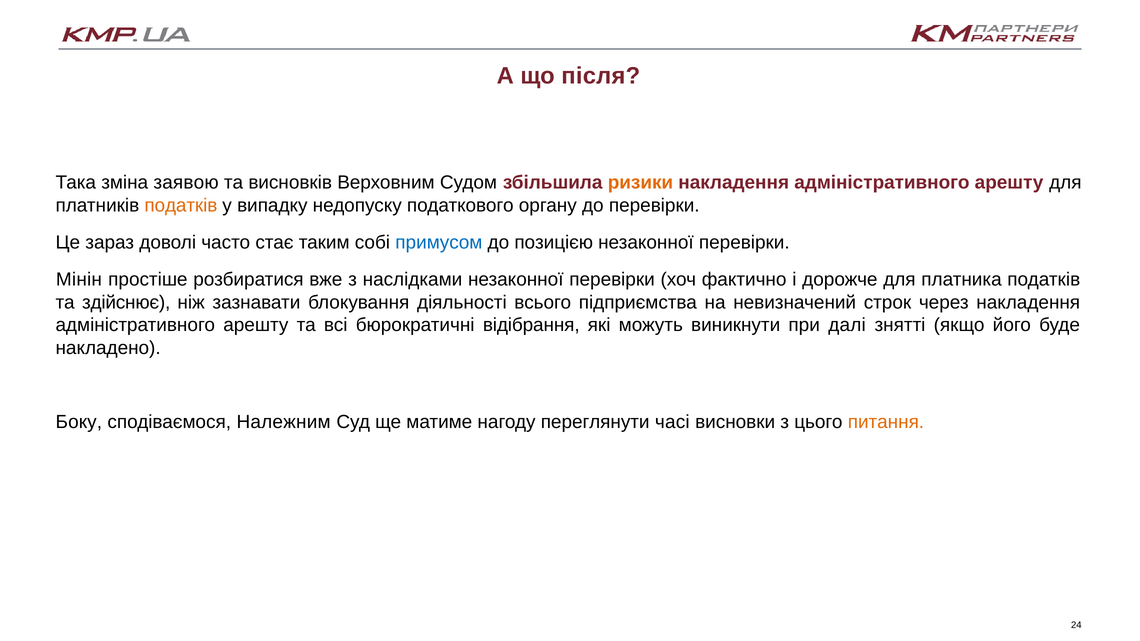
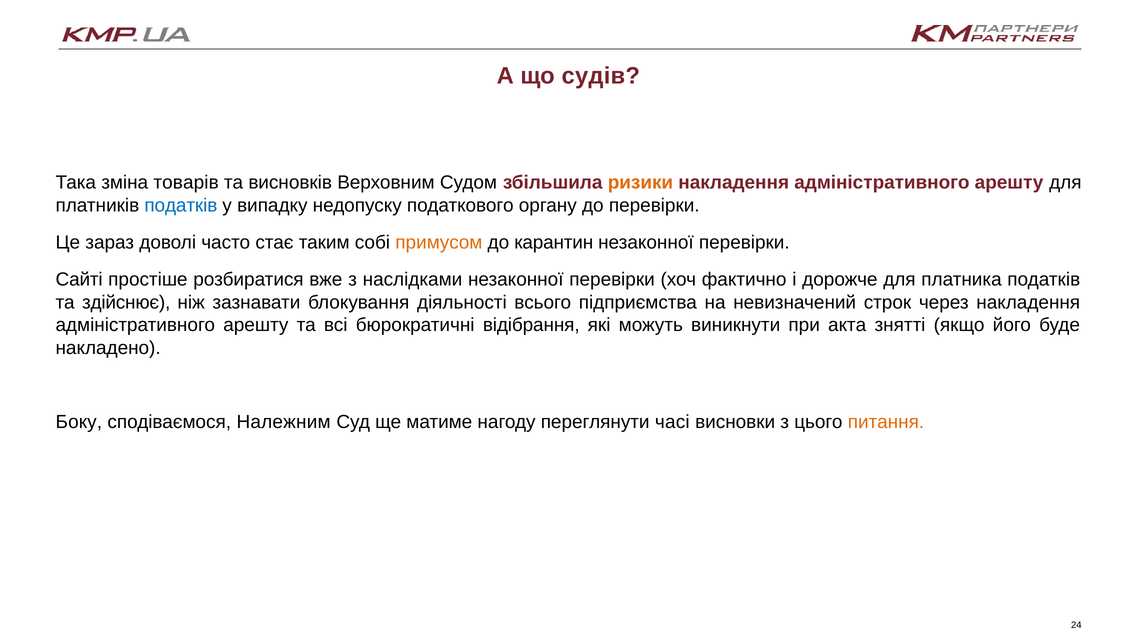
після: після -> судів (601, 76)
заявою: заявою -> товарів (186, 183)
податків colour: orange -> blue (181, 206)
примусом colour: blue -> orange (439, 243)
позицією: позицією -> карантин (554, 243)
Мінін: Мінін -> Сайті (79, 280)
далі: далі -> акта (847, 325)
